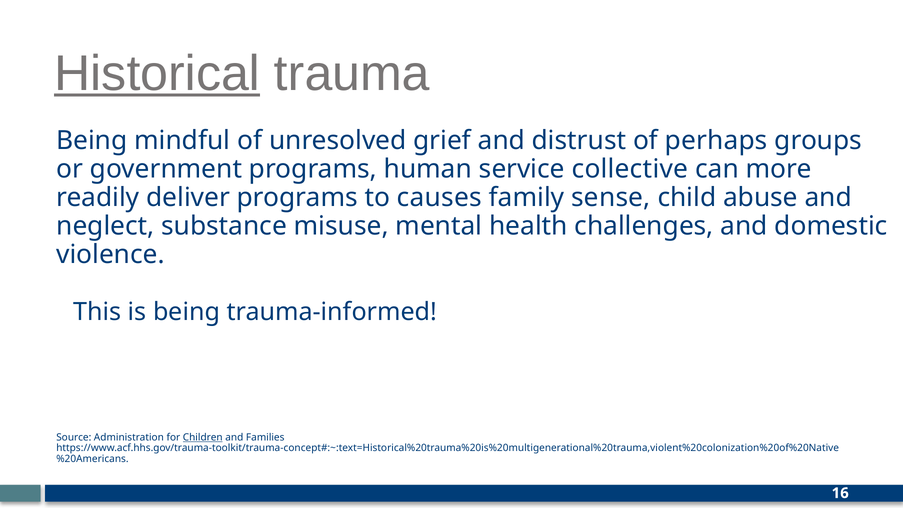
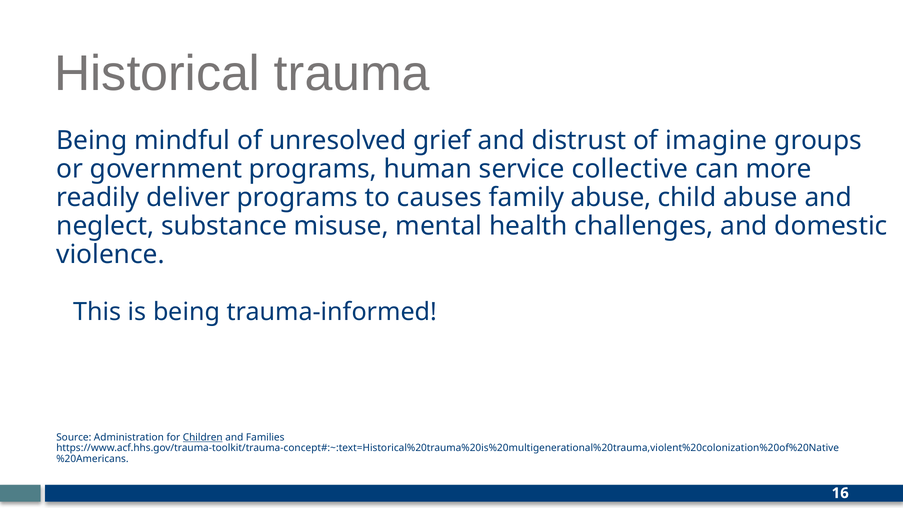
Historical underline: present -> none (157, 73)
perhaps: perhaps -> imagine (716, 141)
family sense: sense -> abuse (611, 198)
